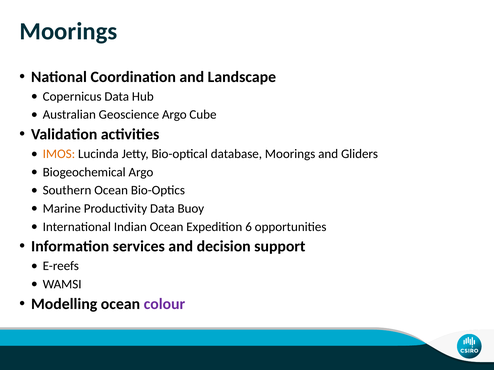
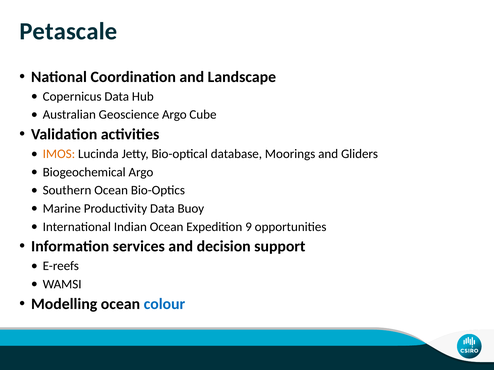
Moorings: Moorings -> Petascale (68, 31)
6: 6 -> 9 (249, 227)
colour colour: purple -> blue (164, 304)
